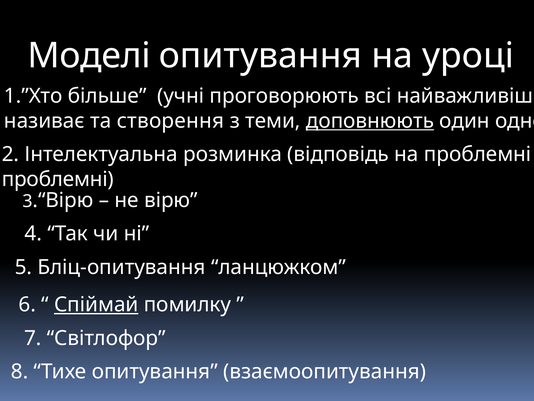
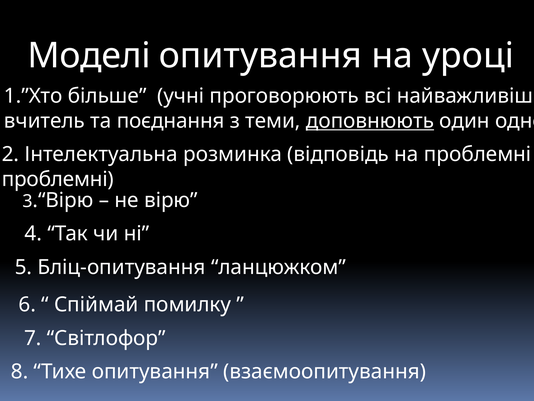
називає: називає -> вчитель (44, 121)
створення: створення -> поєднання (171, 121)
Спіймай underline: present -> none (96, 304)
